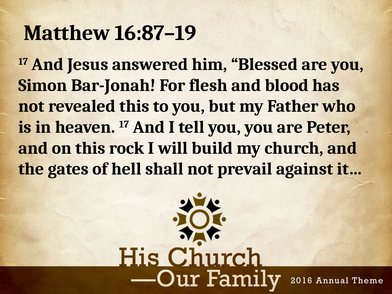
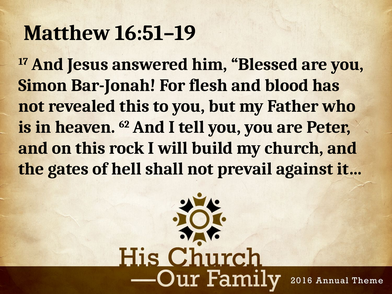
16:87–19: 16:87–19 -> 16:51–19 (155, 33)
heaven 17: 17 -> 62 (124, 124)
